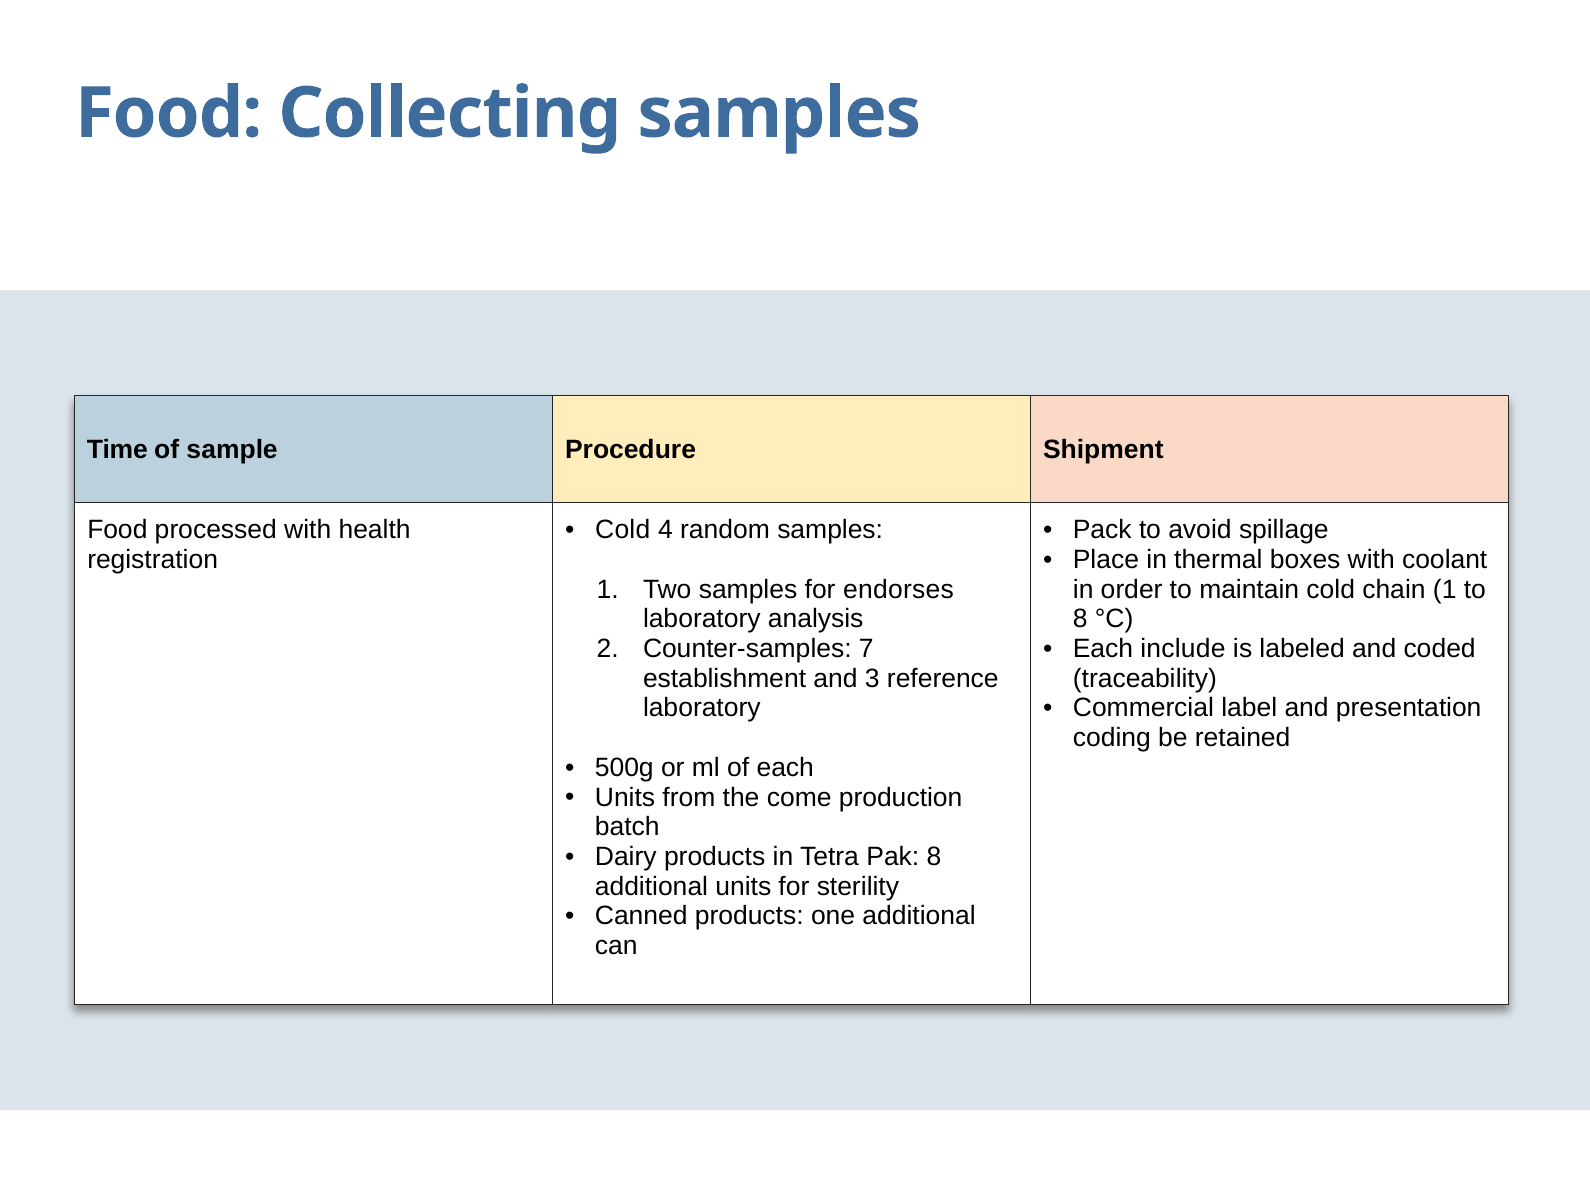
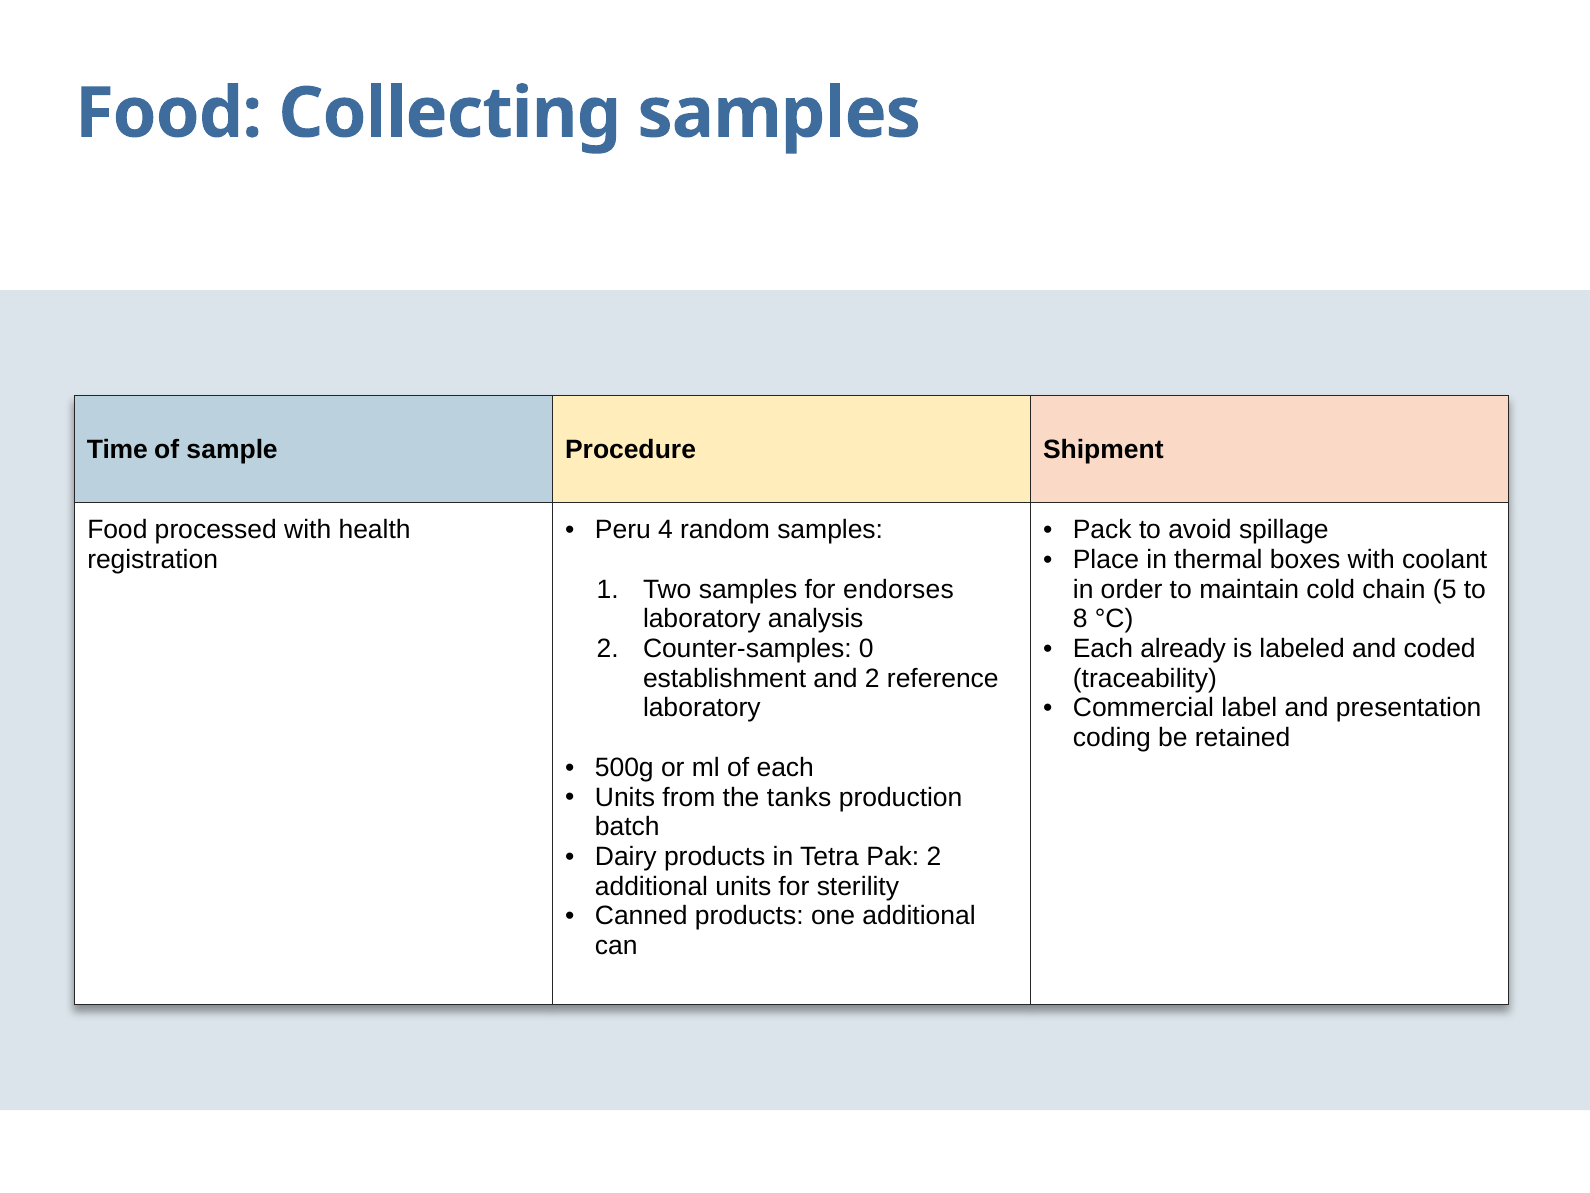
Cold: Cold -> Peru (623, 530)
chain 1: 1 -> 5 (1445, 589)
include: include -> already (1183, 649)
7: 7 -> 0 (866, 649)
and 3: 3 -> 2 (872, 678)
come: come -> tanks (799, 797)
Pak 8: 8 -> 2 (934, 856)
